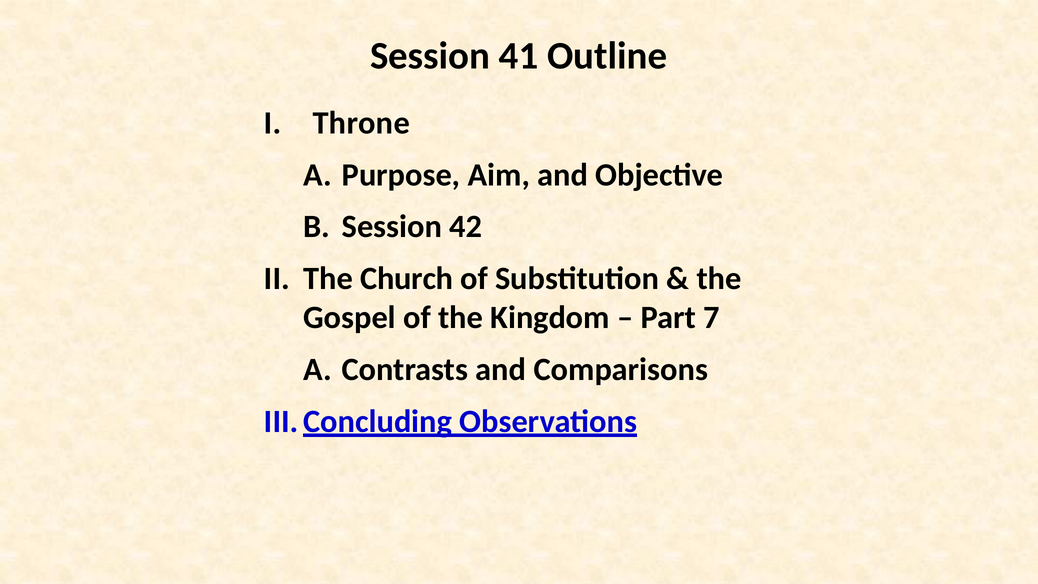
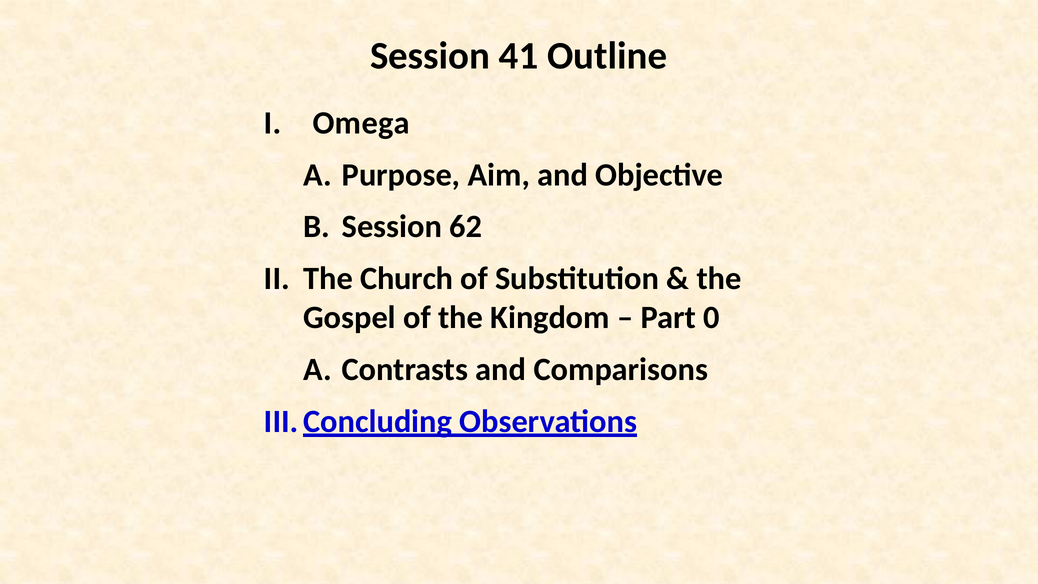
Throne: Throne -> Omega (361, 123)
42: 42 -> 62 (466, 227)
7: 7 -> 0 (711, 317)
